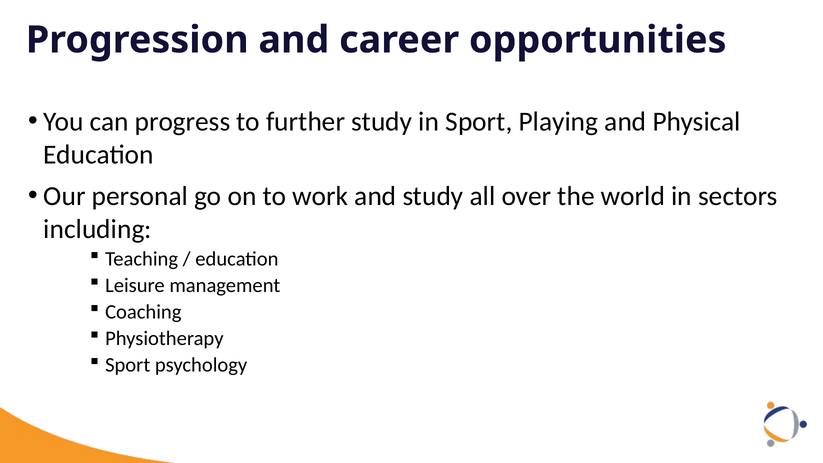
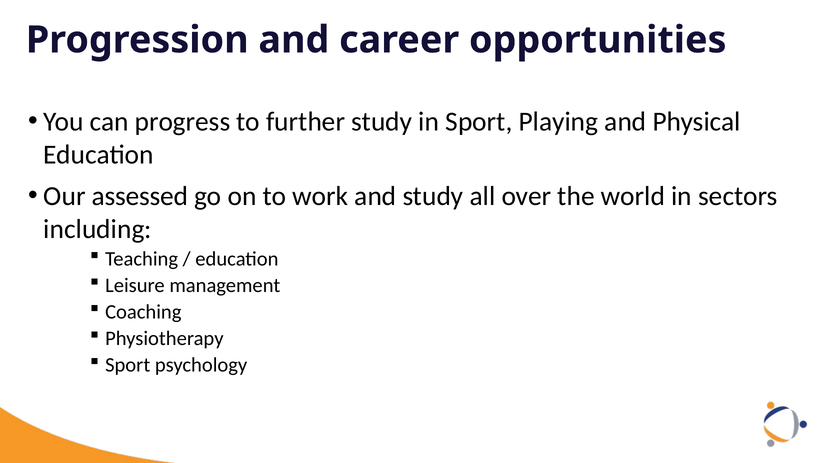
personal: personal -> assessed (140, 196)
